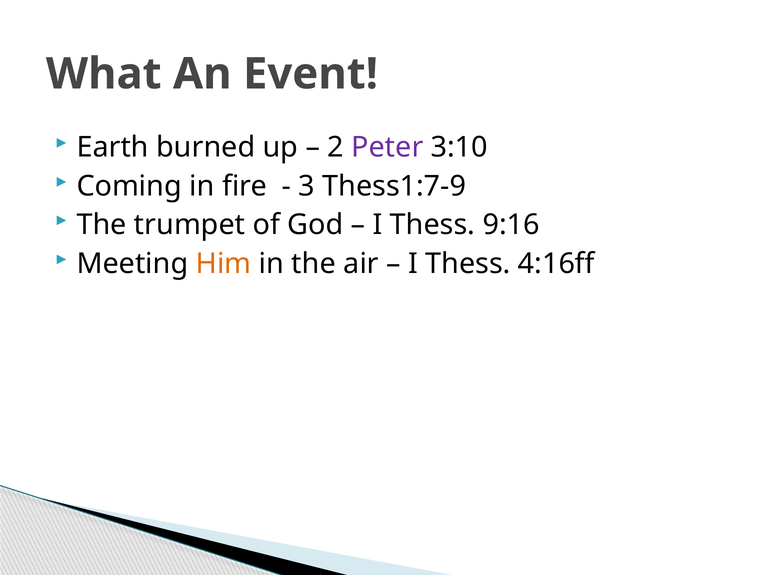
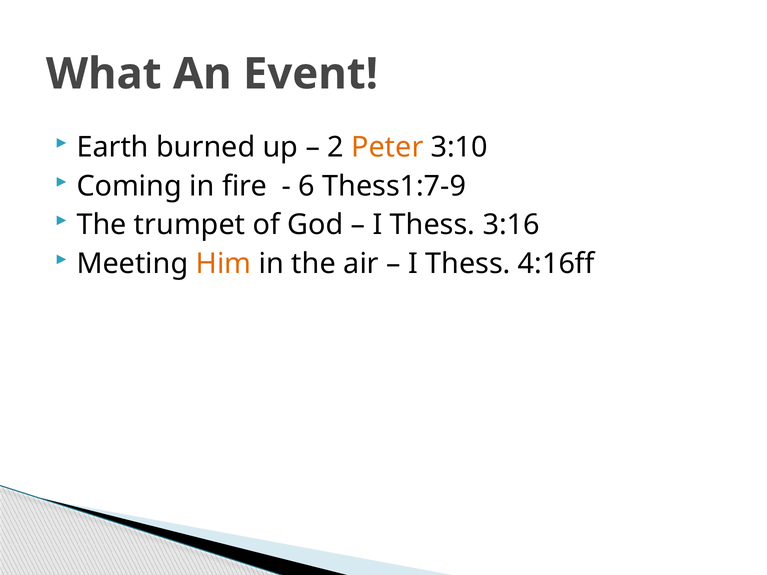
Peter colour: purple -> orange (387, 147)
3: 3 -> 6 (307, 186)
9:16: 9:16 -> 3:16 (511, 225)
